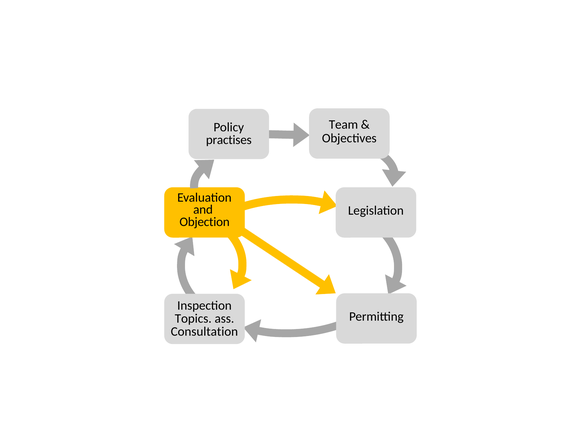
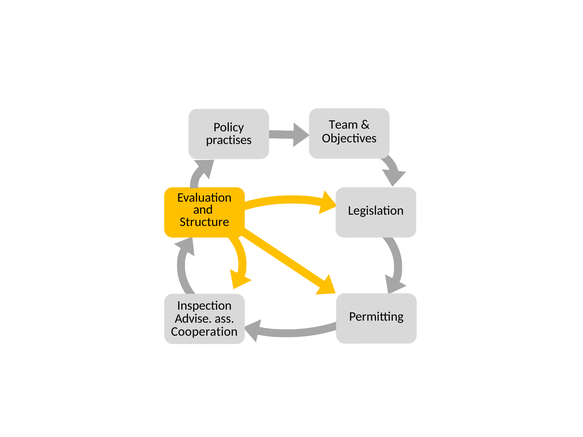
Objection: Objection -> Structure (204, 222)
Topics: Topics -> Advise (193, 319)
Consultation: Consultation -> Cooperation (204, 332)
